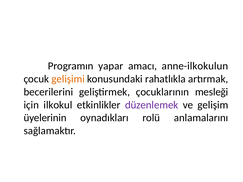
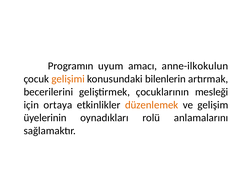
yapar: yapar -> uyum (111, 66)
rahatlıkla: rahatlıkla -> bilenlerin (165, 79)
ilkokul: ilkokul -> ortaya (58, 105)
düzenlemek colour: purple -> orange (152, 105)
